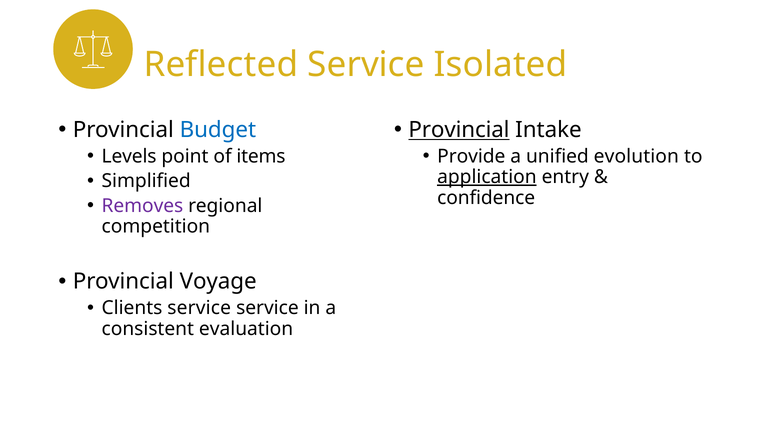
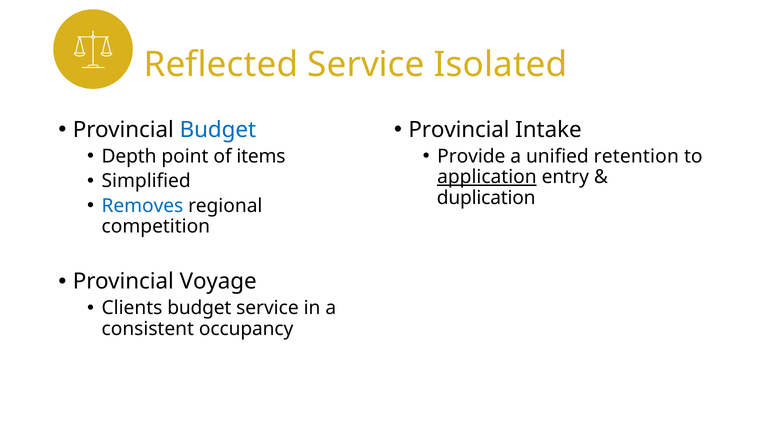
Provincial underline: present -> none (459, 130)
Levels: Levels -> Depth (129, 156)
evolution: evolution -> retention (636, 156)
confidence: confidence -> duplication (486, 197)
Removes colour: purple -> blue (142, 205)
Clients service: service -> budget (199, 308)
evaluation: evaluation -> occupancy (246, 328)
